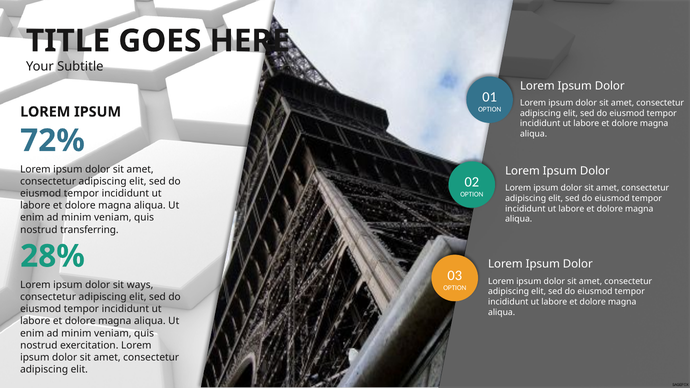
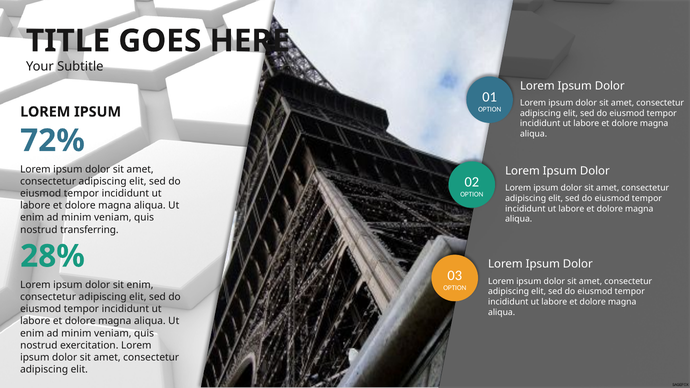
sit ways: ways -> enim (140, 285)
